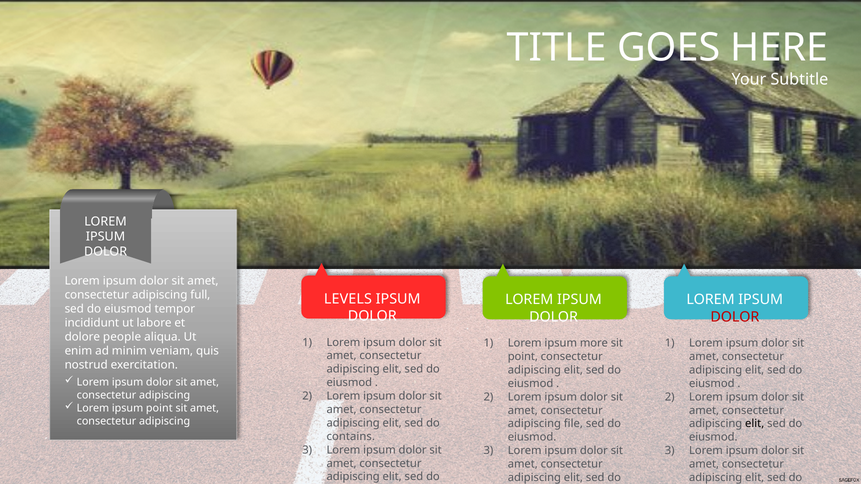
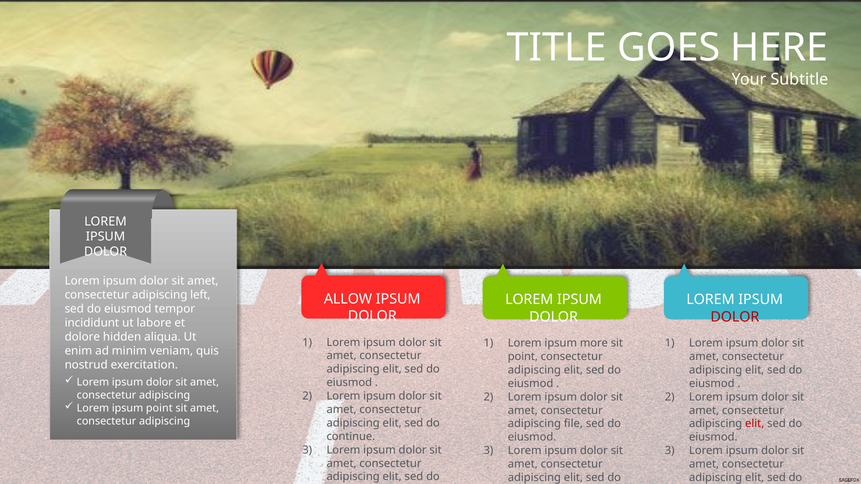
full: full -> left (200, 295)
LEVELS: LEVELS -> ALLOW (348, 299)
people: people -> hidden (122, 337)
elit colour: black -> red (755, 424)
contains: contains -> continue (351, 437)
